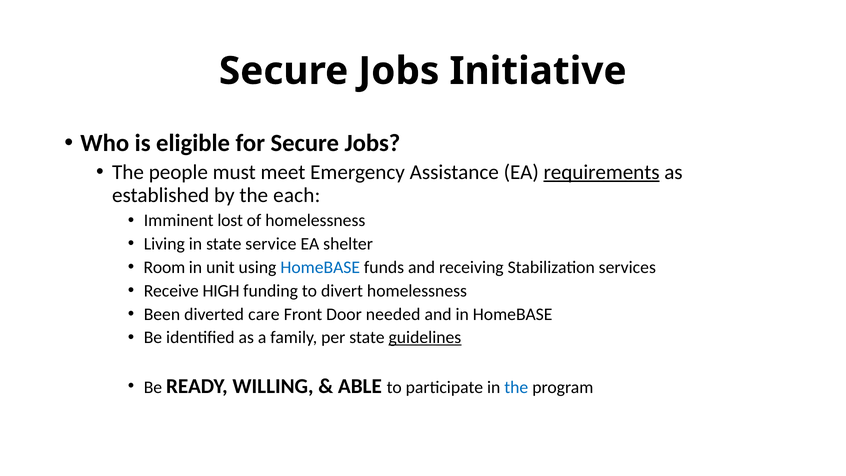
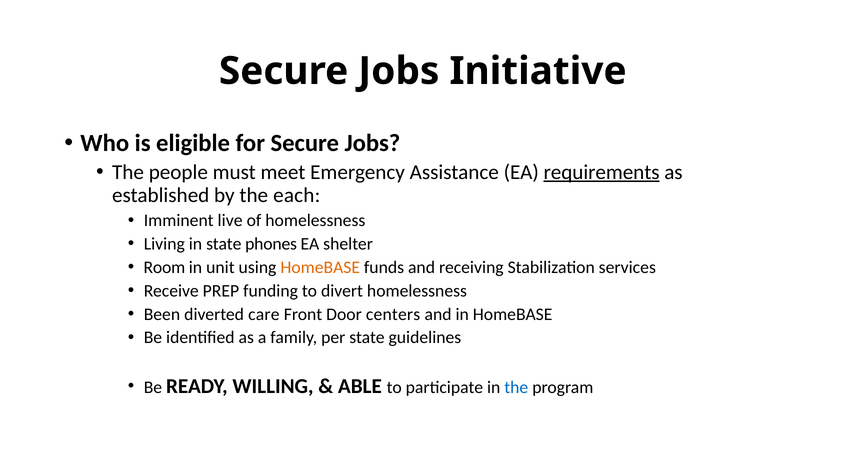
lost: lost -> live (230, 220)
service: service -> phones (271, 244)
HomeBASE colour: blue -> orange (320, 267)
HIGH: HIGH -> PREP (221, 291)
needed: needed -> centers (393, 314)
guidelines underline: present -> none (425, 338)
